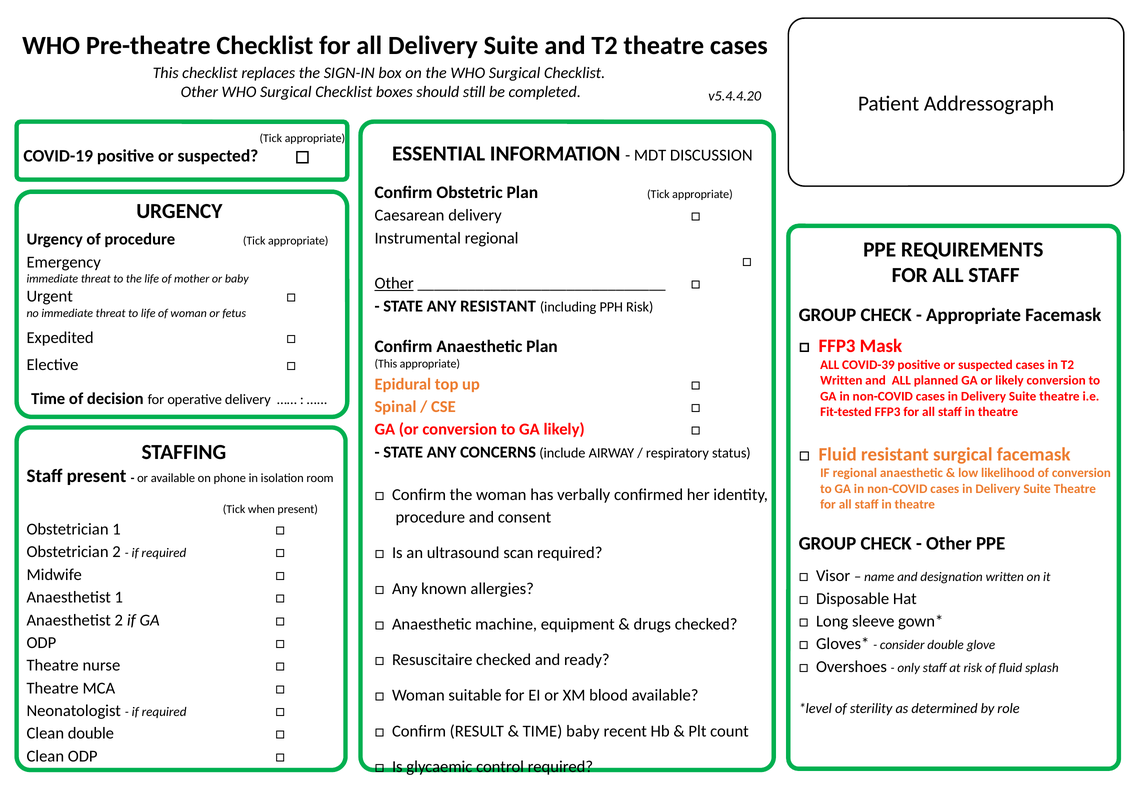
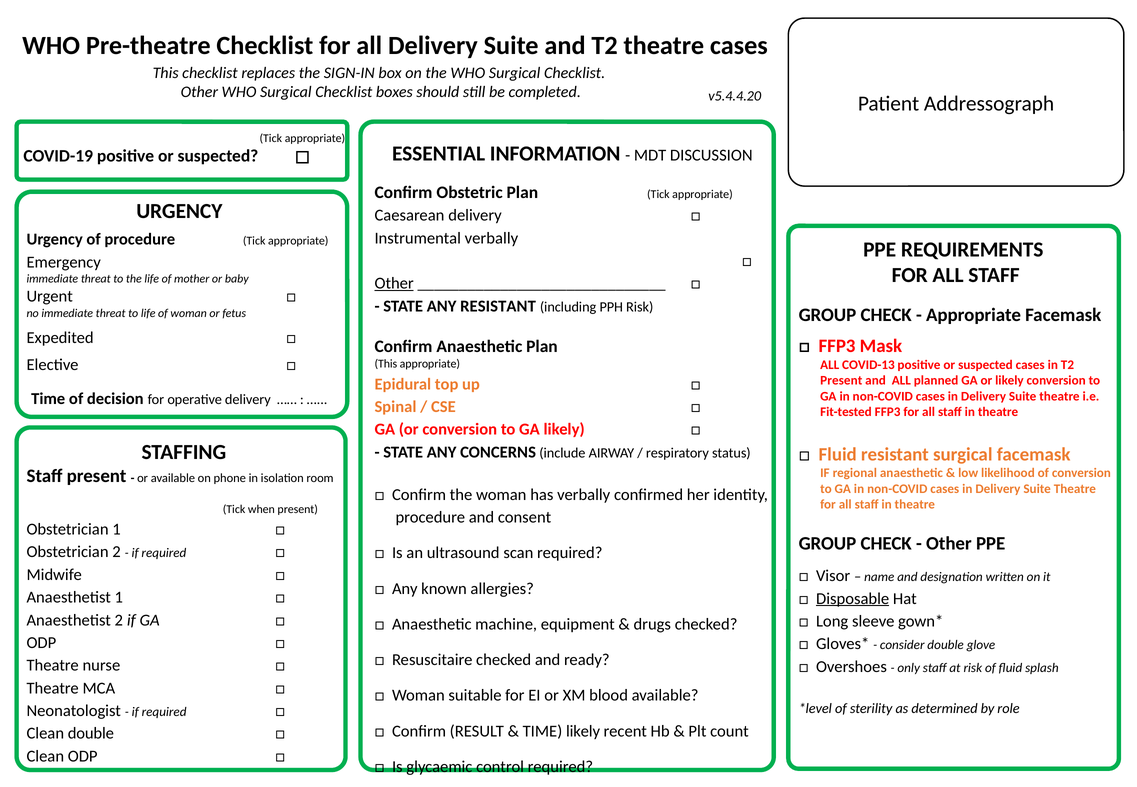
Instrumental regional: regional -> verbally (491, 238)
COVID-39: COVID-39 -> COVID-13 (868, 365)
Written: Written -> Present (841, 381)
Disposable underline: none -> present (853, 599)
TIME baby: baby -> likely (583, 731)
